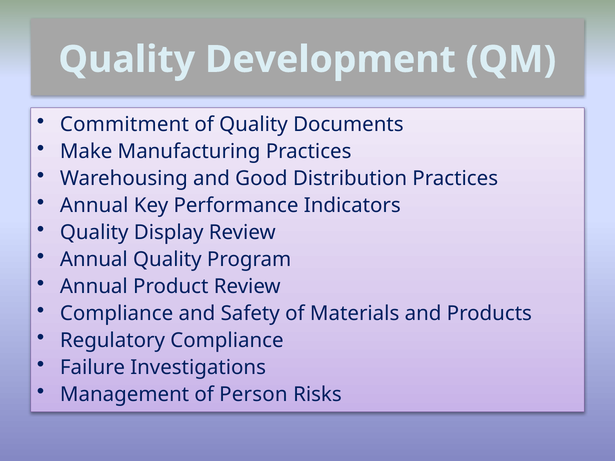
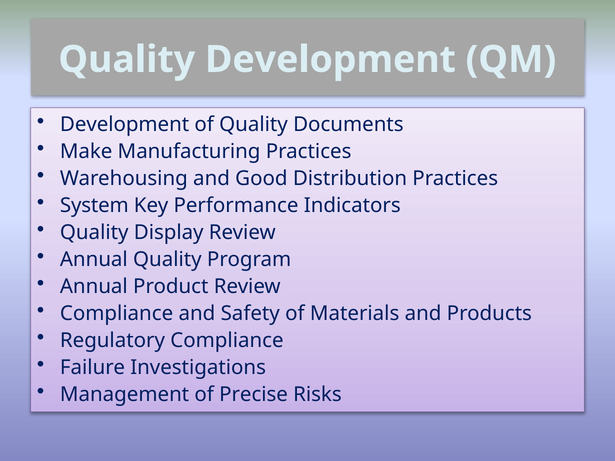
Commitment: Commitment -> Development (125, 124)
Annual: Annual -> System (94, 206)
Person: Person -> Precise (254, 395)
